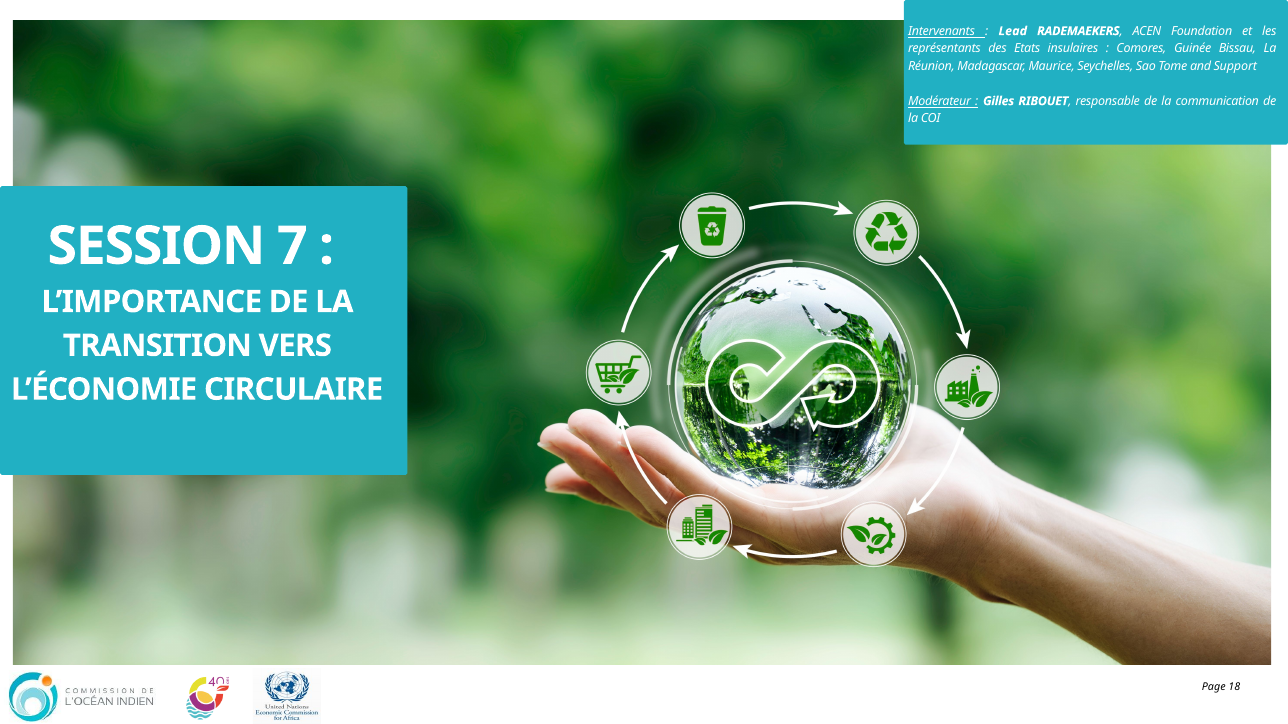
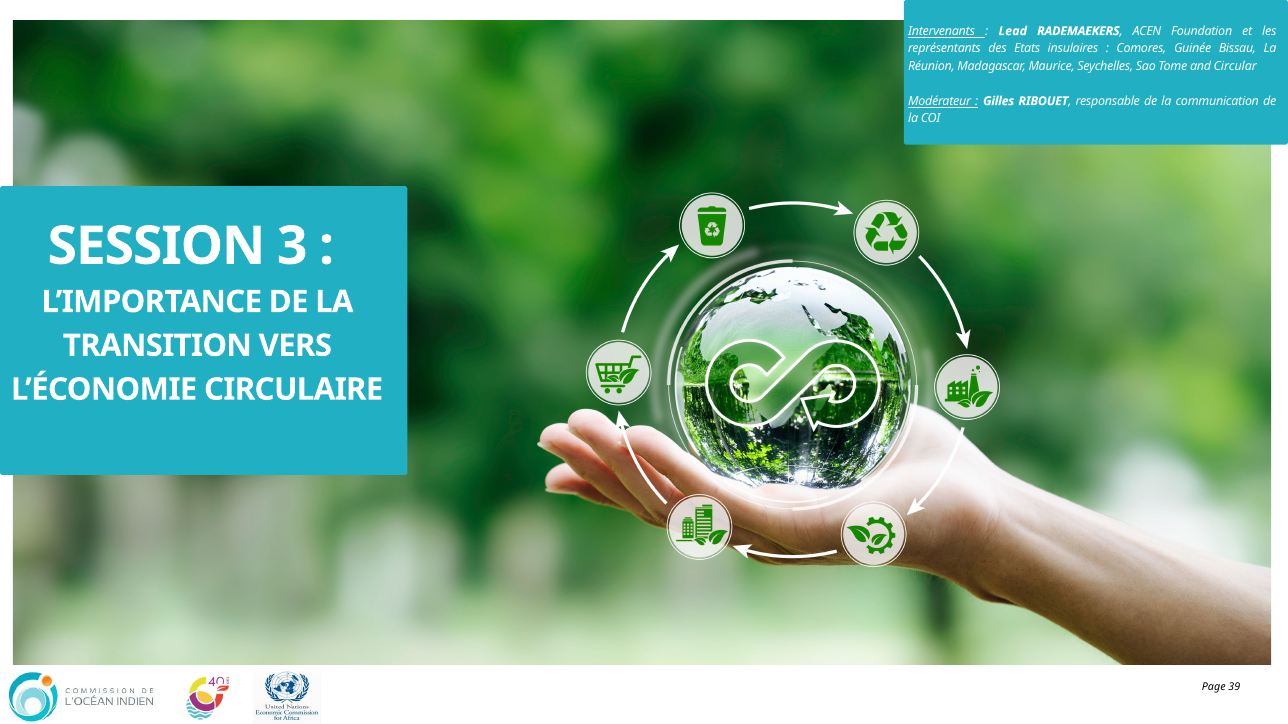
Support: Support -> Circular (1235, 66)
7: 7 -> 3 (292, 246)
18: 18 -> 39 (1234, 687)
